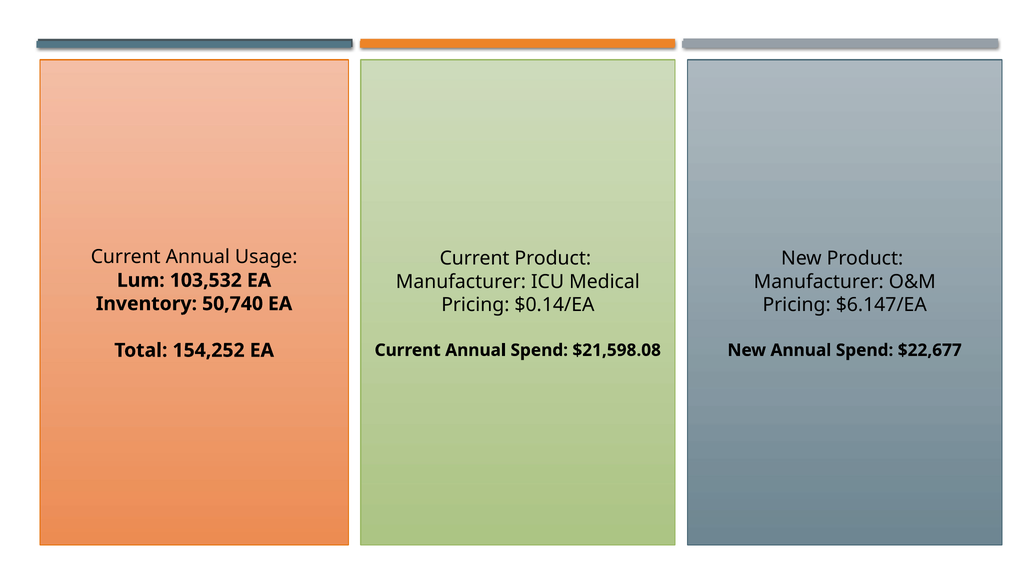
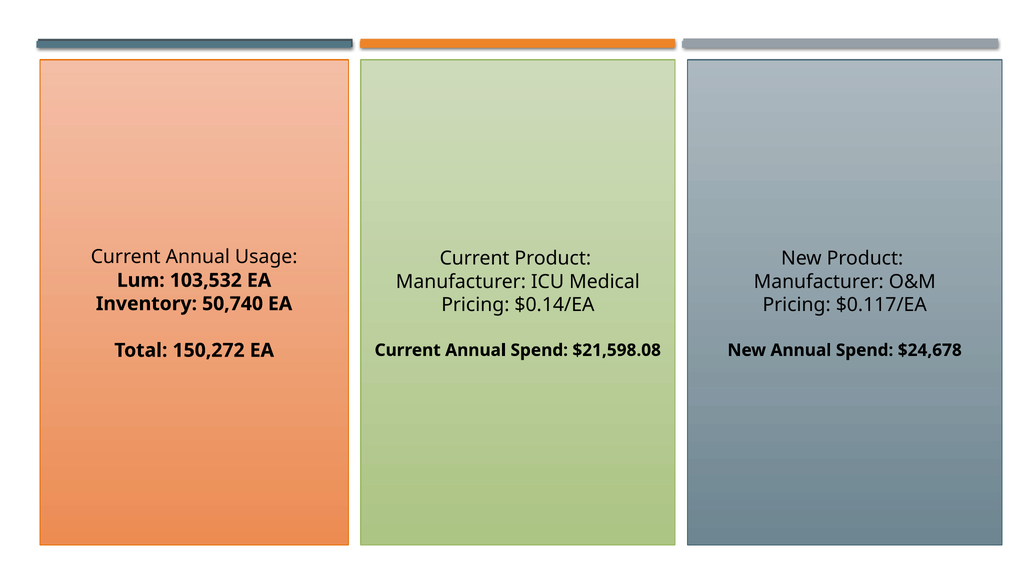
$6.147/EA: $6.147/EA -> $0.117/EA (881, 305)
154,252: 154,252 -> 150,272 (209, 350)
$22,677: $22,677 -> $24,678 (930, 350)
